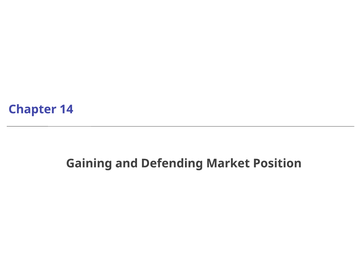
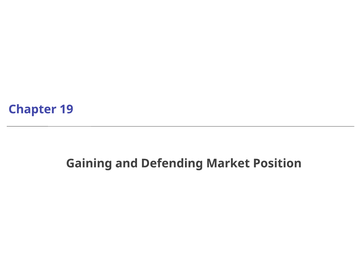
14: 14 -> 19 (66, 110)
